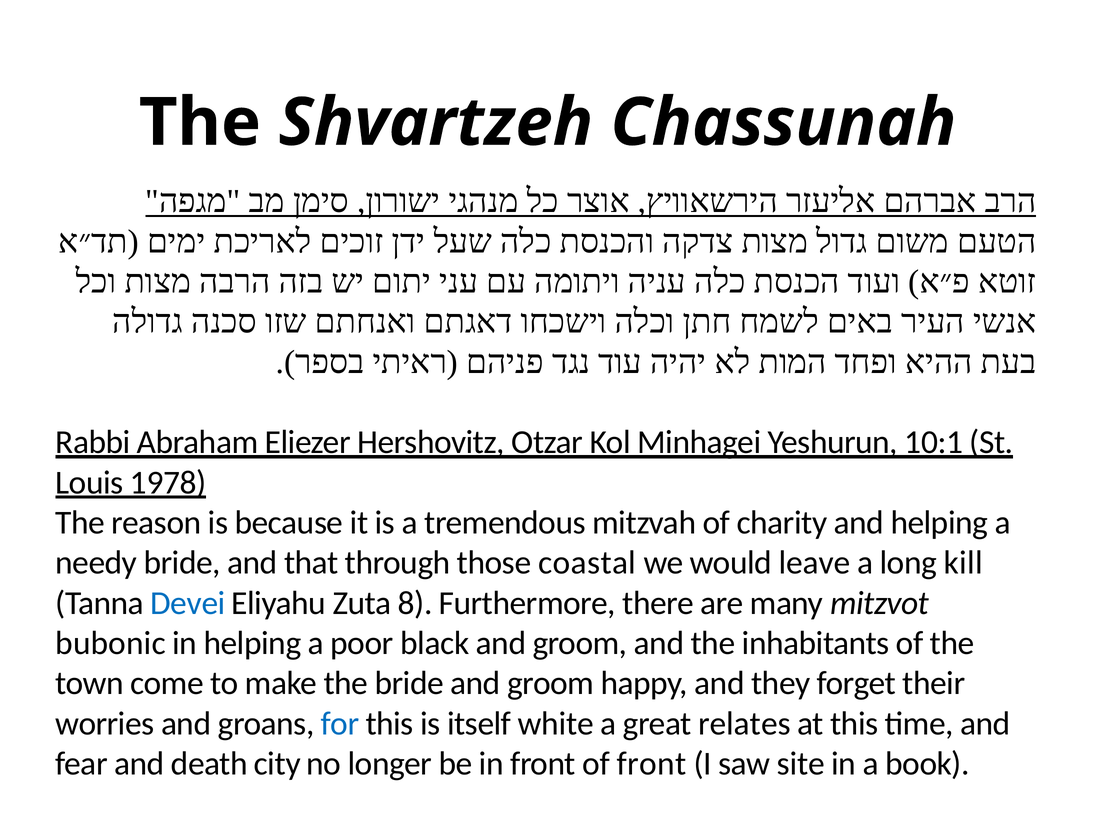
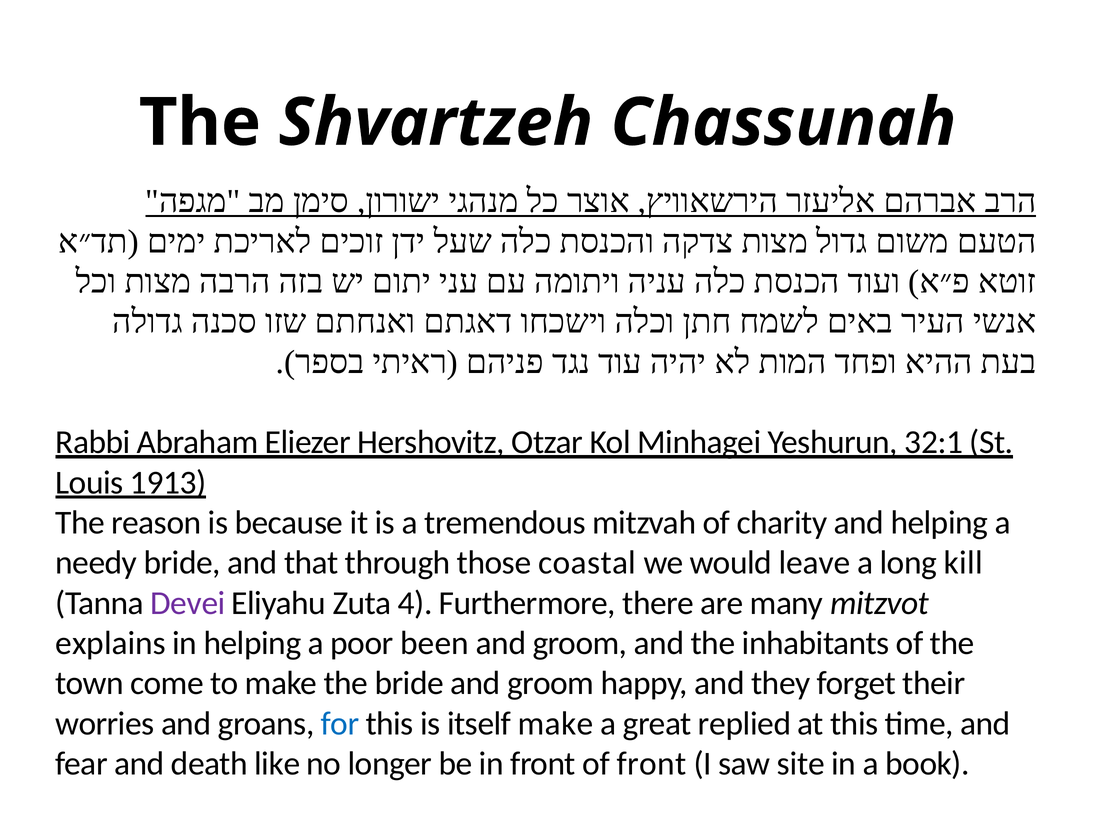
10:1: 10:1 -> 32:1 (934, 442)
1978: 1978 -> 1913 (168, 482)
Devei colour: blue -> purple (188, 603)
8: 8 -> 4 (415, 603)
bubonic: bubonic -> explains (111, 643)
black: black -> been (435, 643)
itself white: white -> make (556, 724)
relates: relates -> replied (745, 724)
city: city -> like (277, 764)
